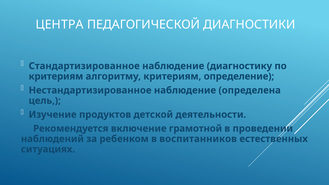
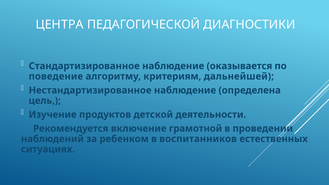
диагностику: диагностику -> оказывается (239, 66)
критериям: критериям -> поведение (56, 76)
определение: определение -> дальнейшей (239, 76)
